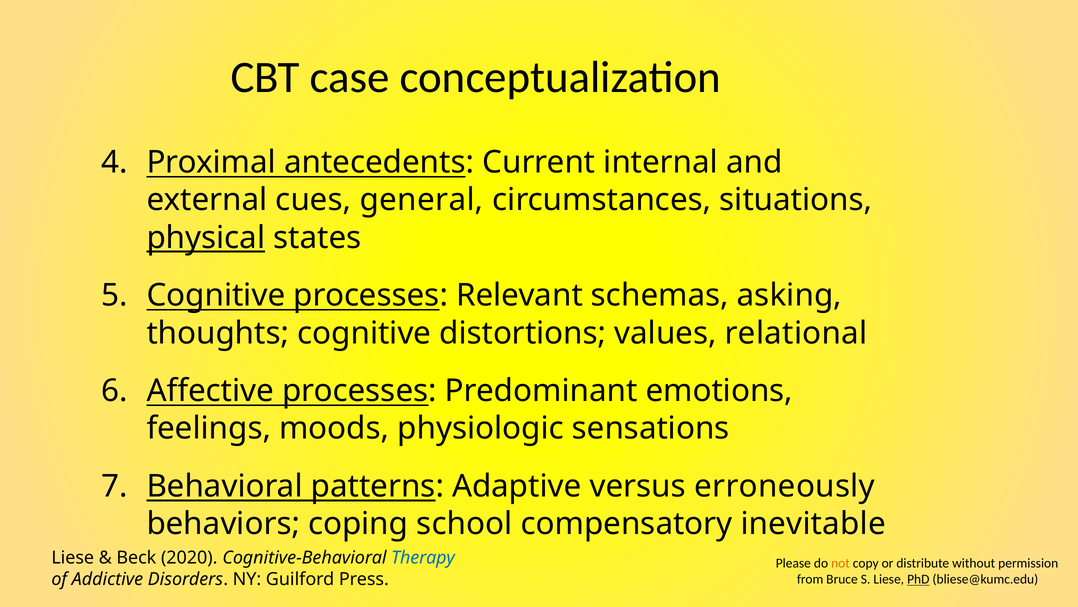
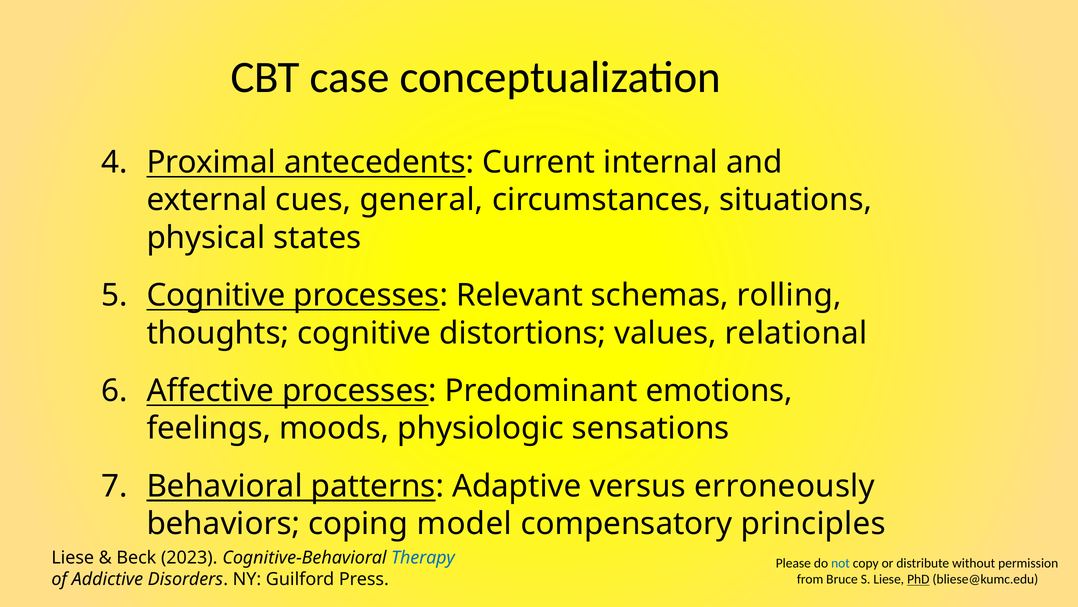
physical underline: present -> none (206, 238)
asking: asking -> rolling (789, 295)
school: school -> model (464, 523)
inevitable: inevitable -> principles (813, 523)
2020: 2020 -> 2023 (189, 557)
not colour: orange -> blue (840, 563)
